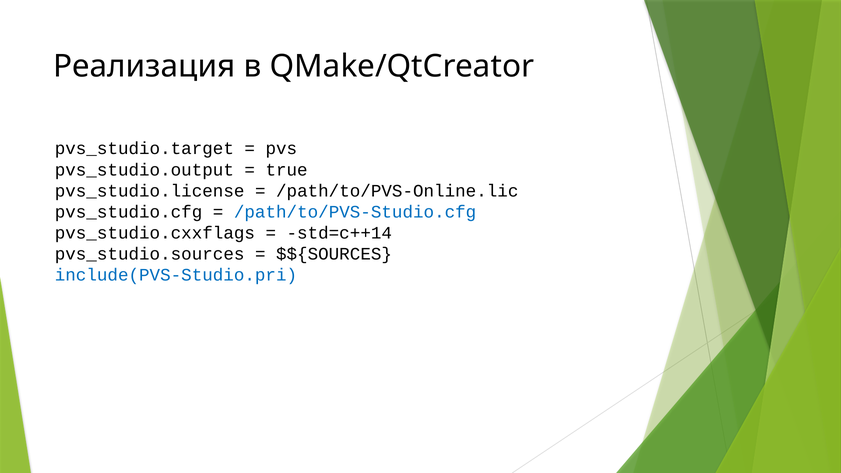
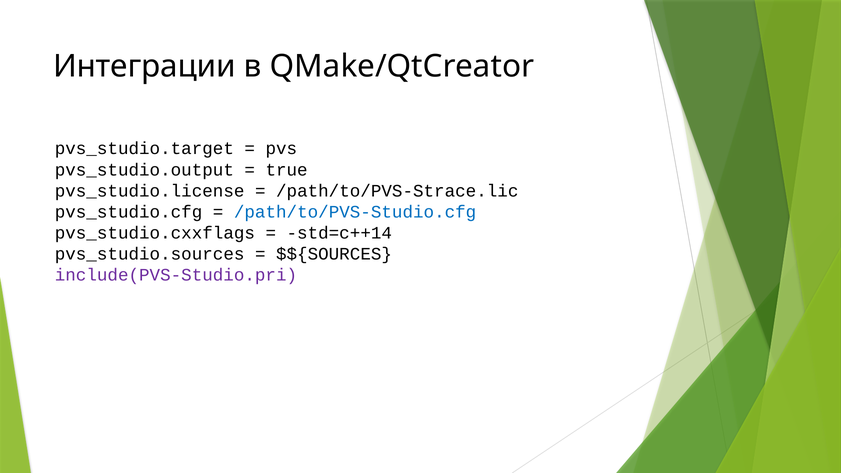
Реализация: Реализация -> Интеграции (144, 66)
/path/to/PVS-Online.lic: /path/to/PVS-Online.lic -> /path/to/PVS-Strace.lic (397, 191)
include(PVS-Studio.pri colour: blue -> purple (176, 275)
